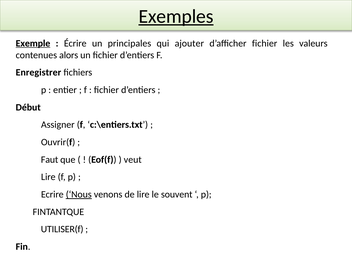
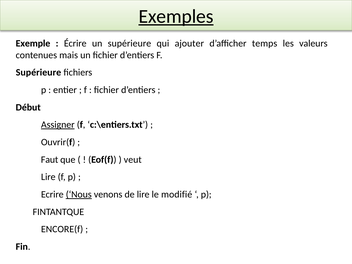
Exemple underline: present -> none (33, 43)
un principales: principales -> supérieure (129, 43)
d’afficher fichier: fichier -> temps (265, 43)
alors: alors -> mais (69, 55)
Enregistrer: Enregistrer -> Supérieure (38, 72)
Assigner underline: none -> present (58, 125)
souvent: souvent -> modifié (177, 194)
UTILISER(f: UTILISER(f -> ENCORE(f (62, 229)
